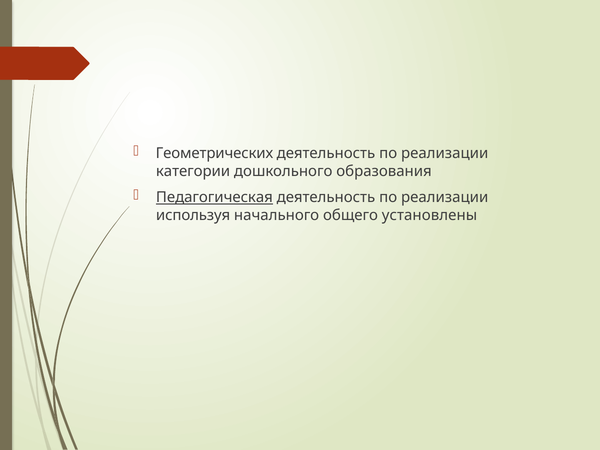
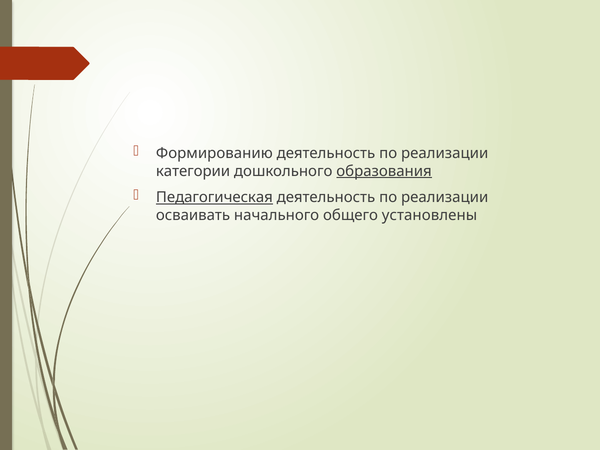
Геометрических: Геометрических -> Формированию (214, 153)
образования underline: none -> present (384, 171)
используя: используя -> осваивать (193, 215)
